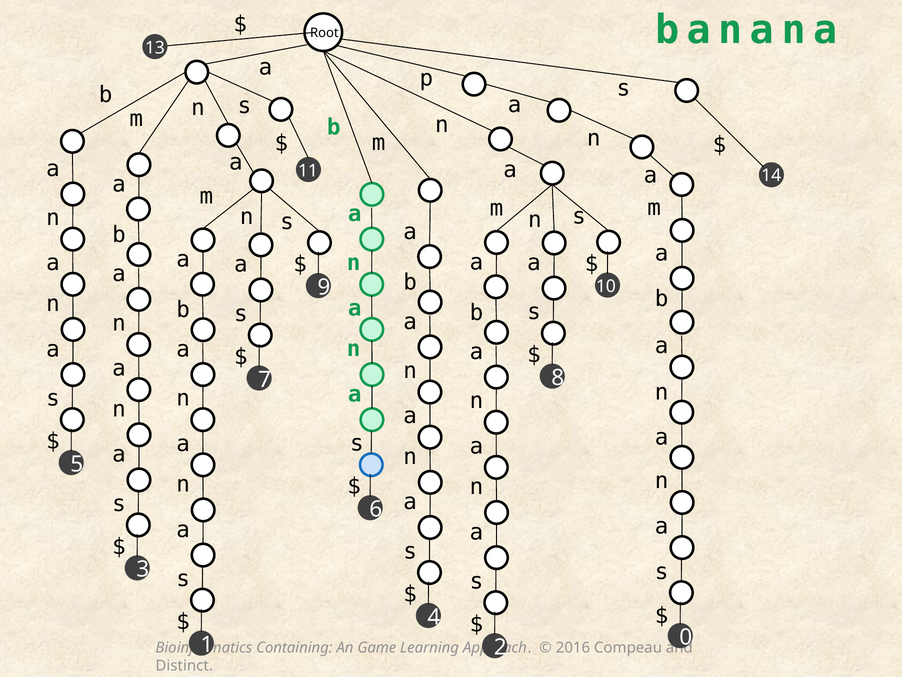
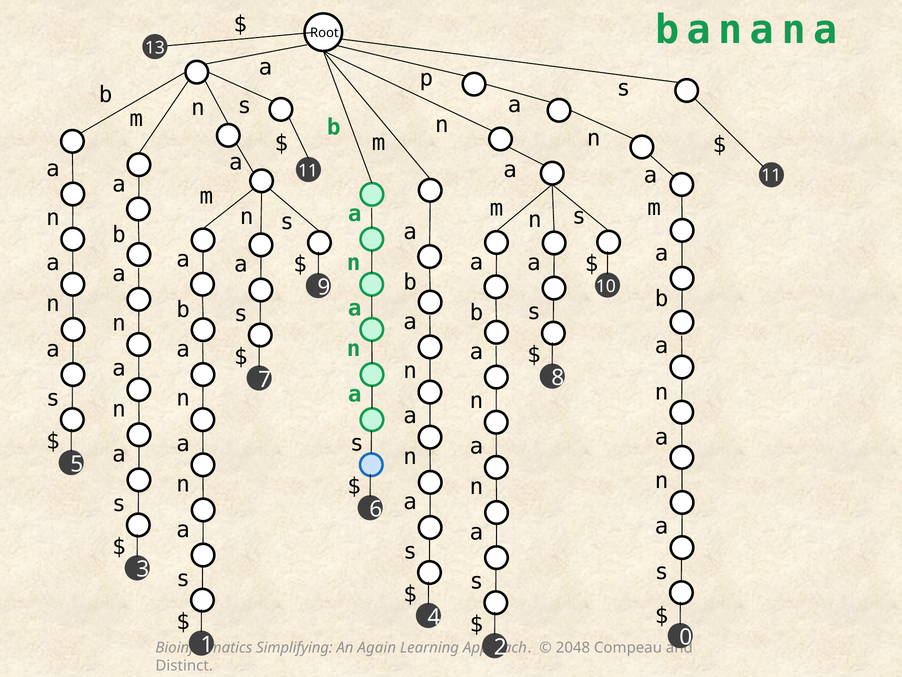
11 14: 14 -> 11 (771, 175)
Containing: Containing -> Simplifying (294, 647)
Game: Game -> Again (377, 647)
2016: 2016 -> 2048 (573, 647)
